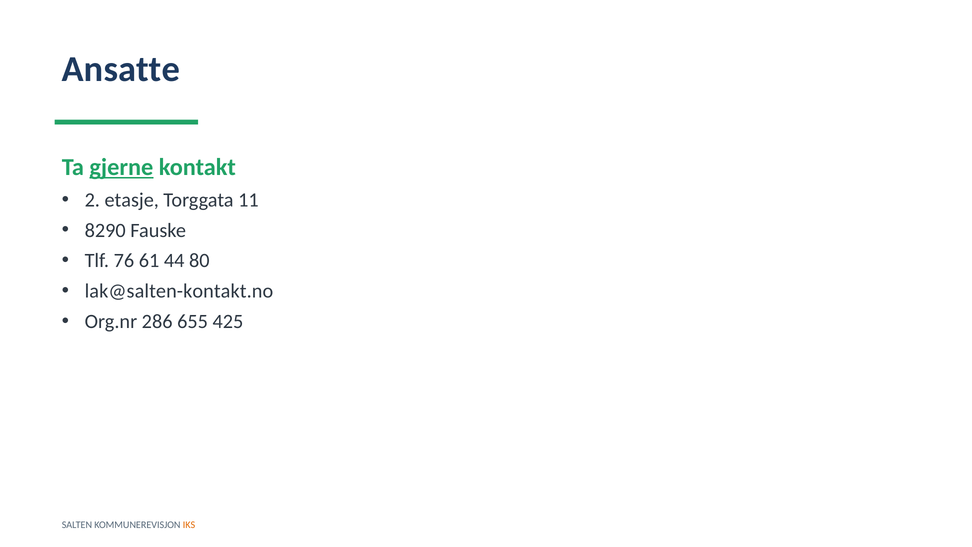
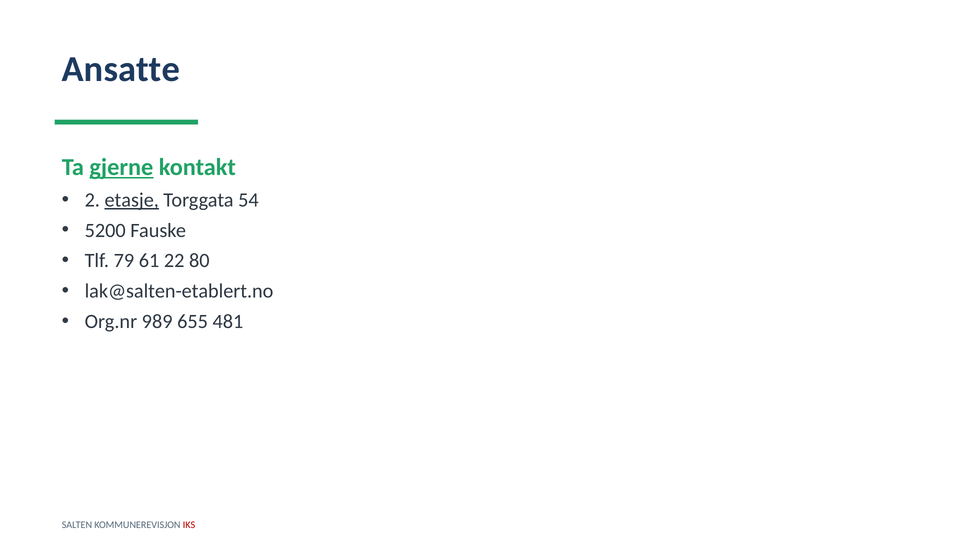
etasje underline: none -> present (132, 200)
11: 11 -> 54 (248, 200)
8290: 8290 -> 5200 (105, 230)
76: 76 -> 79 (124, 261)
44: 44 -> 22 (174, 261)
lak@salten-kontakt.no: lak@salten-kontakt.no -> lak@salten-etablert.no (179, 291)
286: 286 -> 989 (157, 321)
425: 425 -> 481 (228, 321)
IKS colour: orange -> red (189, 525)
